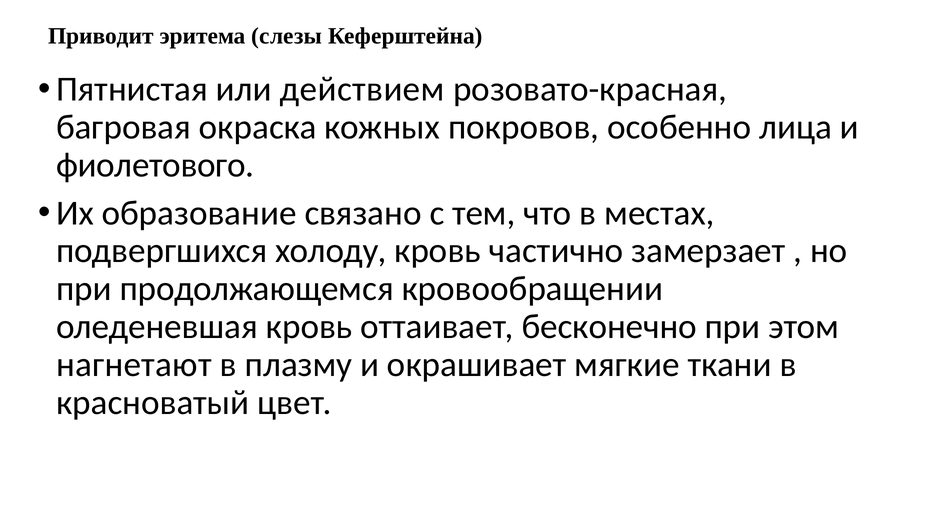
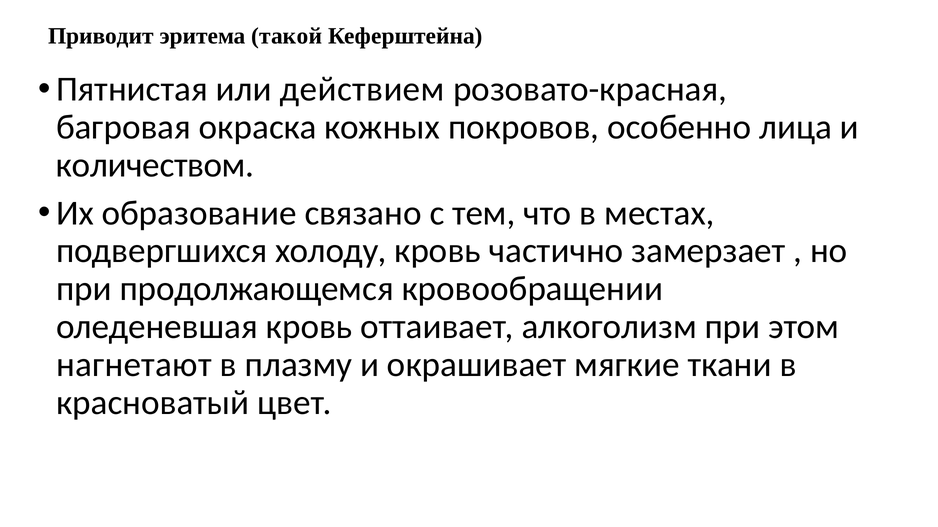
слезы: слезы -> такой (287, 36)
фиолетового: фиолетового -> количеством (155, 165)
бесконечно: бесконечно -> алкоголизм (609, 327)
